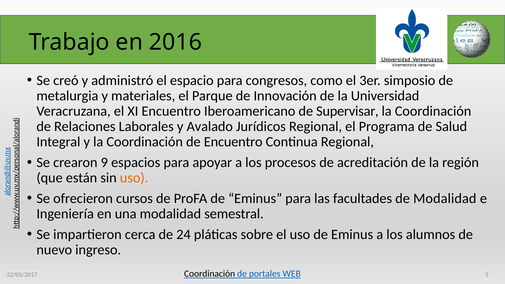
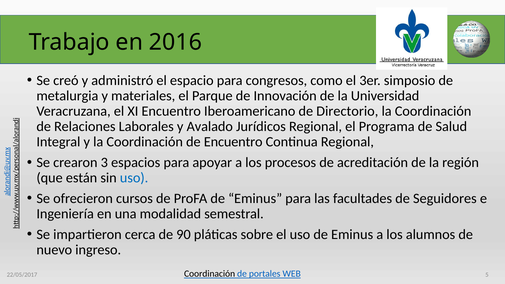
Supervisar: Supervisar -> Directorio (347, 111)
9: 9 -> 3 (104, 163)
uso colour: orange -> blue (134, 178)
de Modalidad: Modalidad -> Seguidores (445, 199)
24: 24 -> 90 (184, 234)
